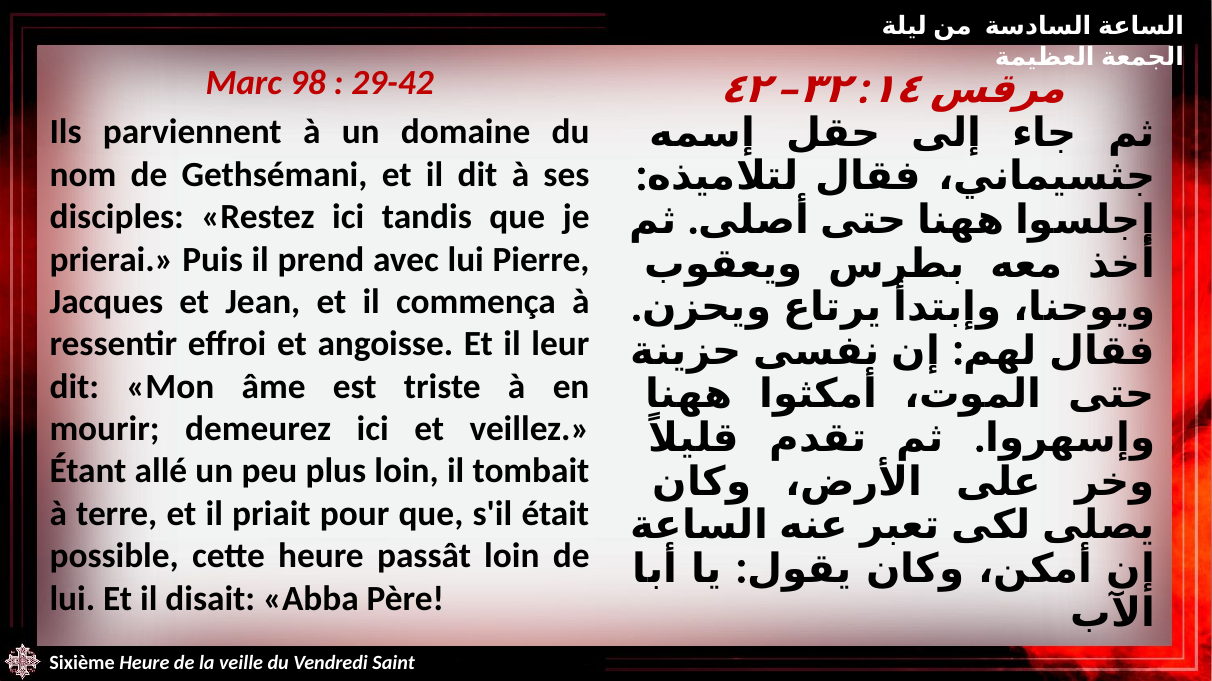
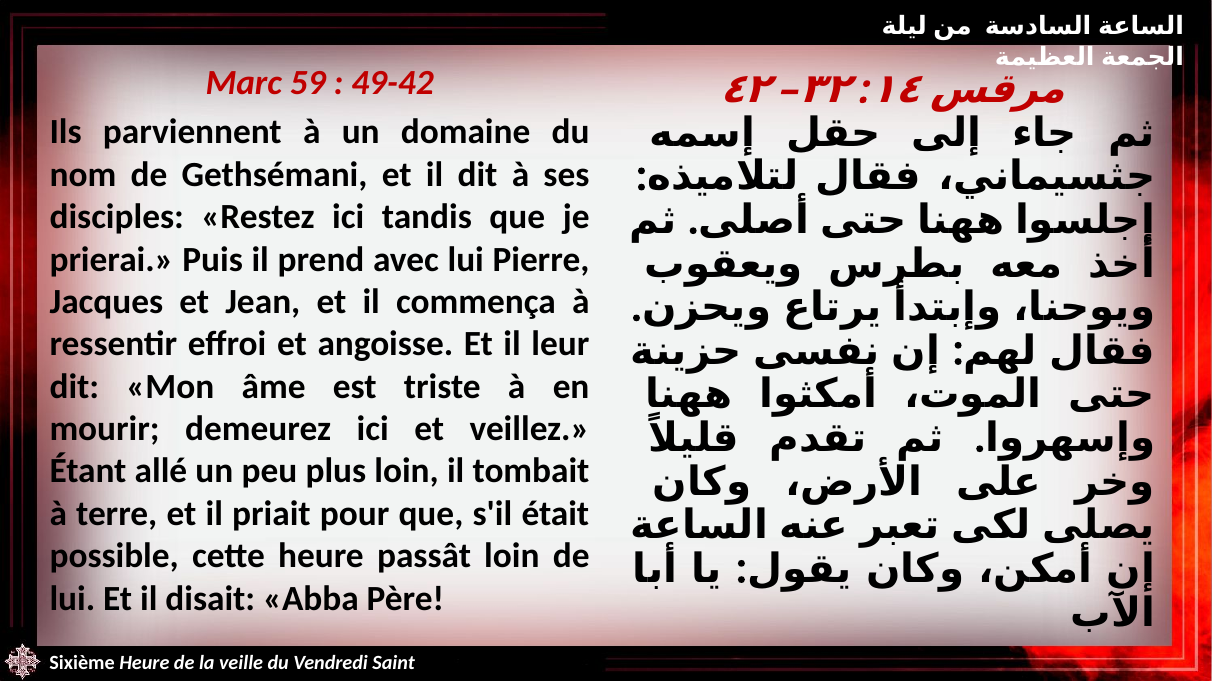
98: 98 -> 59 (308, 83)
29-42: 29-42 -> 49-42 (393, 83)
